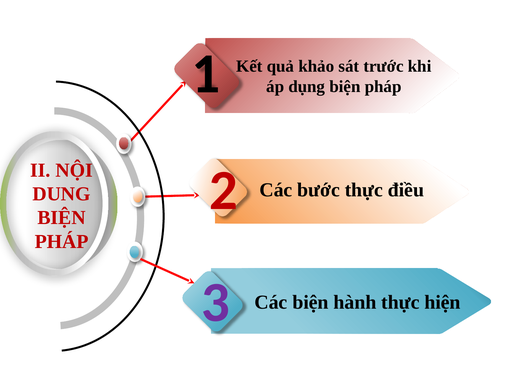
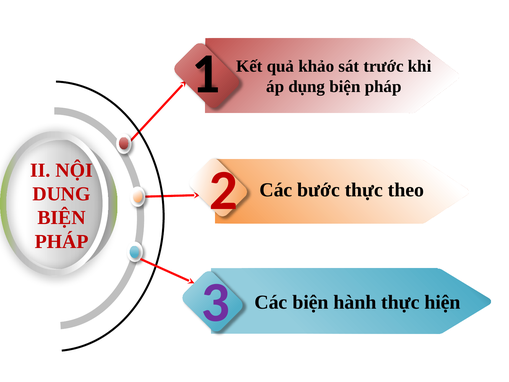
điều: điều -> theo (406, 190)
